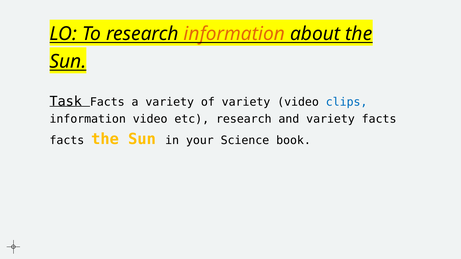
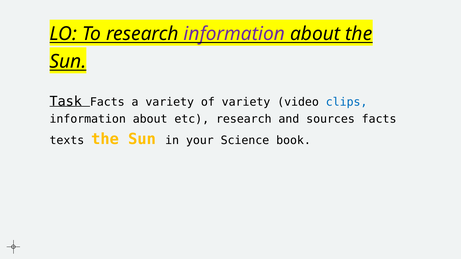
information colour: orange -> purple (234, 34)
video: video -> about (150, 119)
and variety: variety -> sources (331, 119)
facts: facts -> texts (67, 141)
